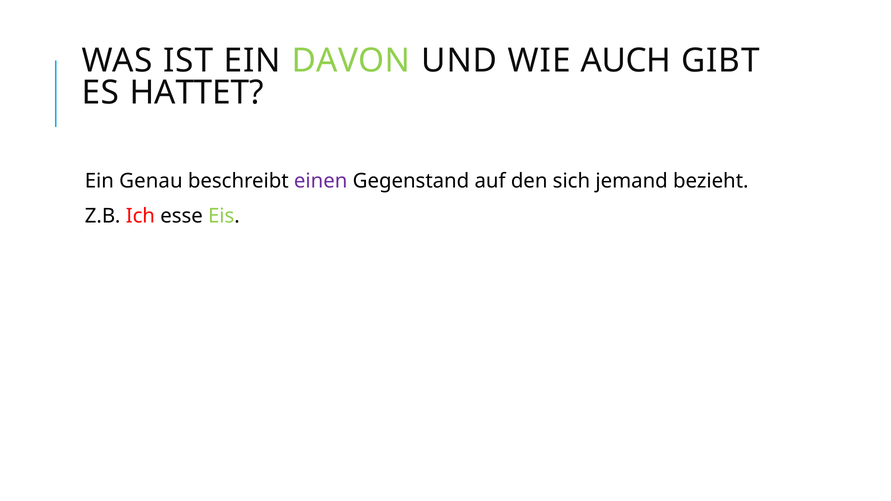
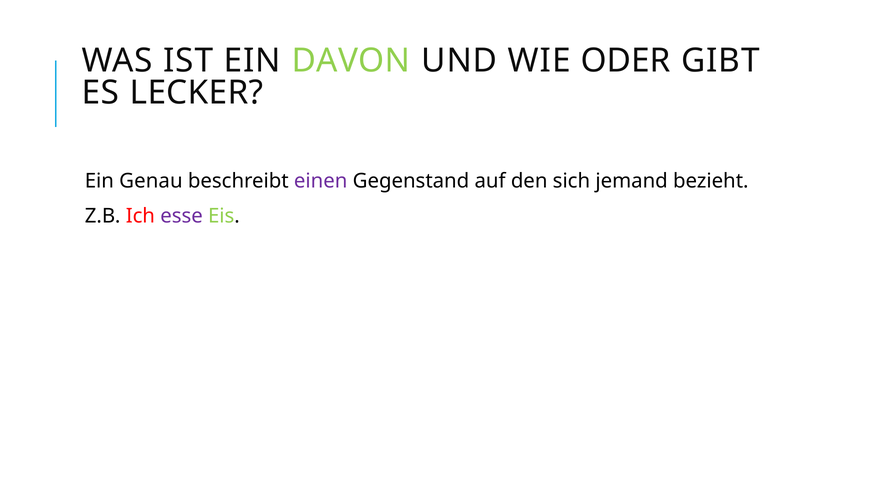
AUCH: AUCH -> ODER (626, 61)
HATTET: HATTET -> LECKER (197, 93)
esse colour: black -> purple (182, 216)
